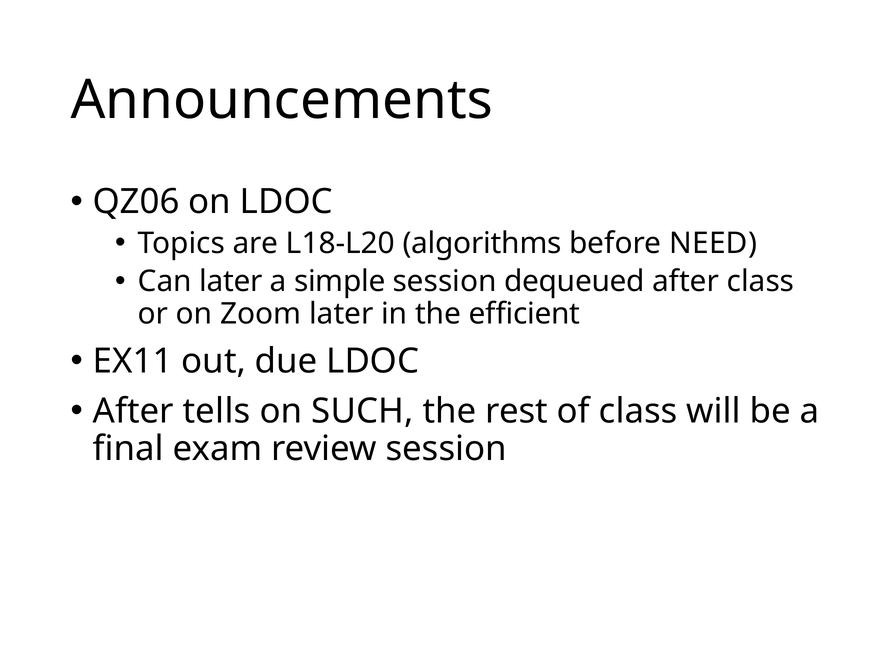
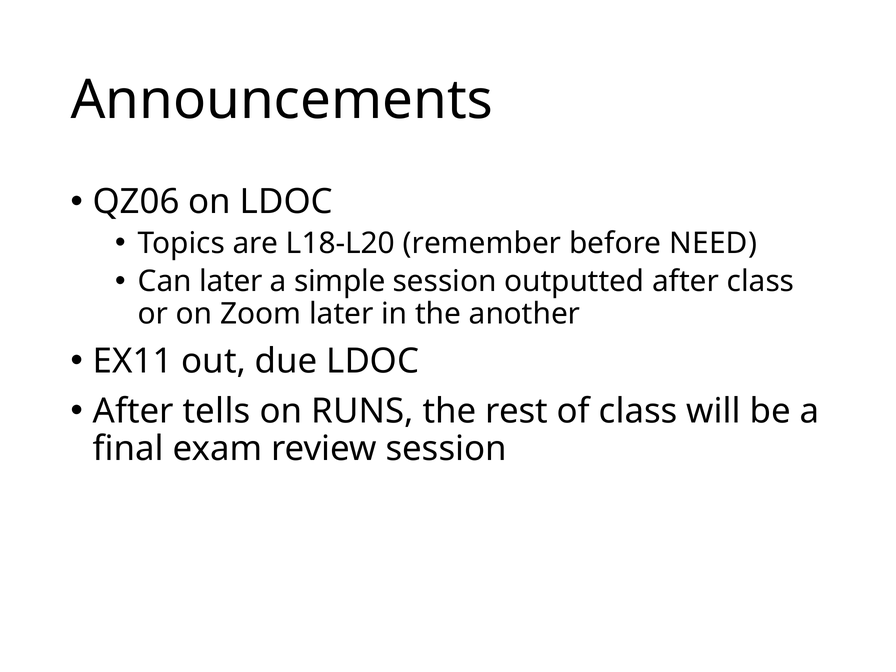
algorithms: algorithms -> remember (482, 243)
dequeued: dequeued -> outputted (574, 282)
efficient: efficient -> another (524, 314)
SUCH: SUCH -> RUNS (363, 411)
